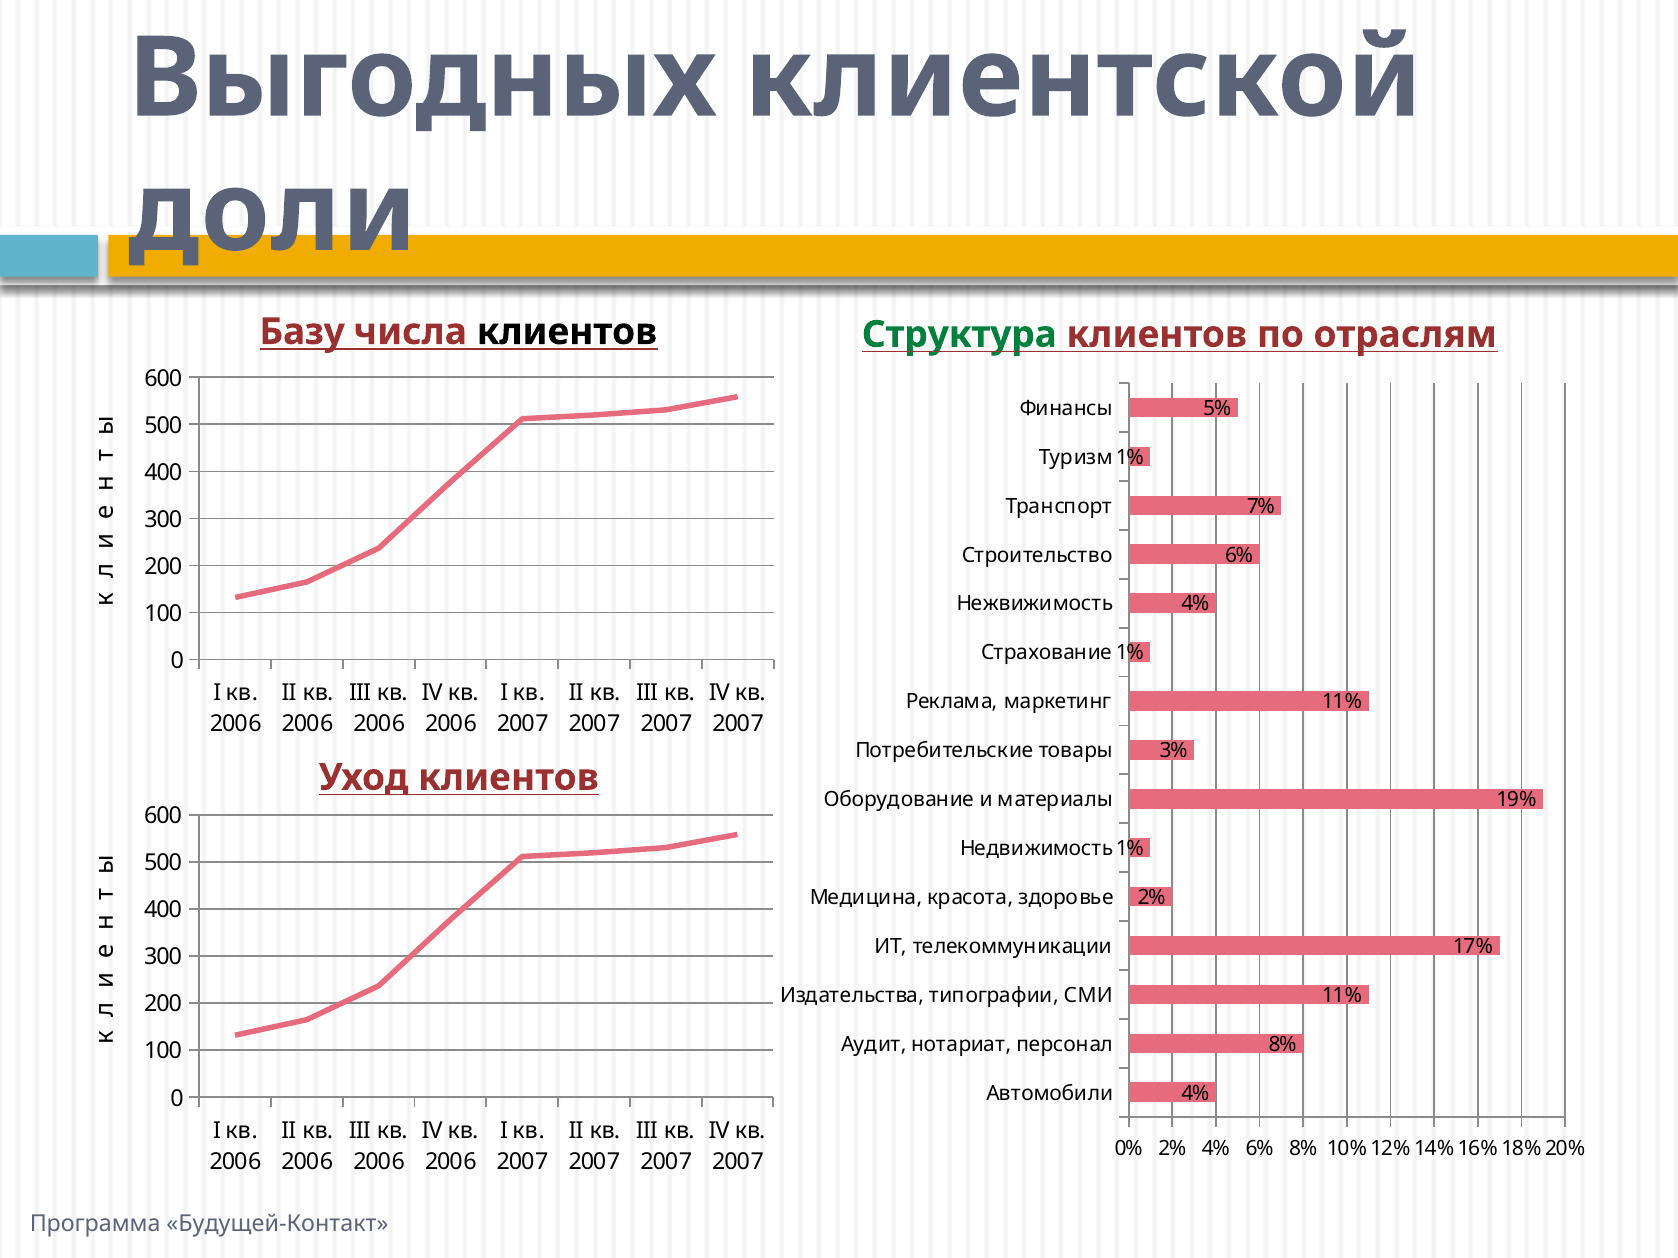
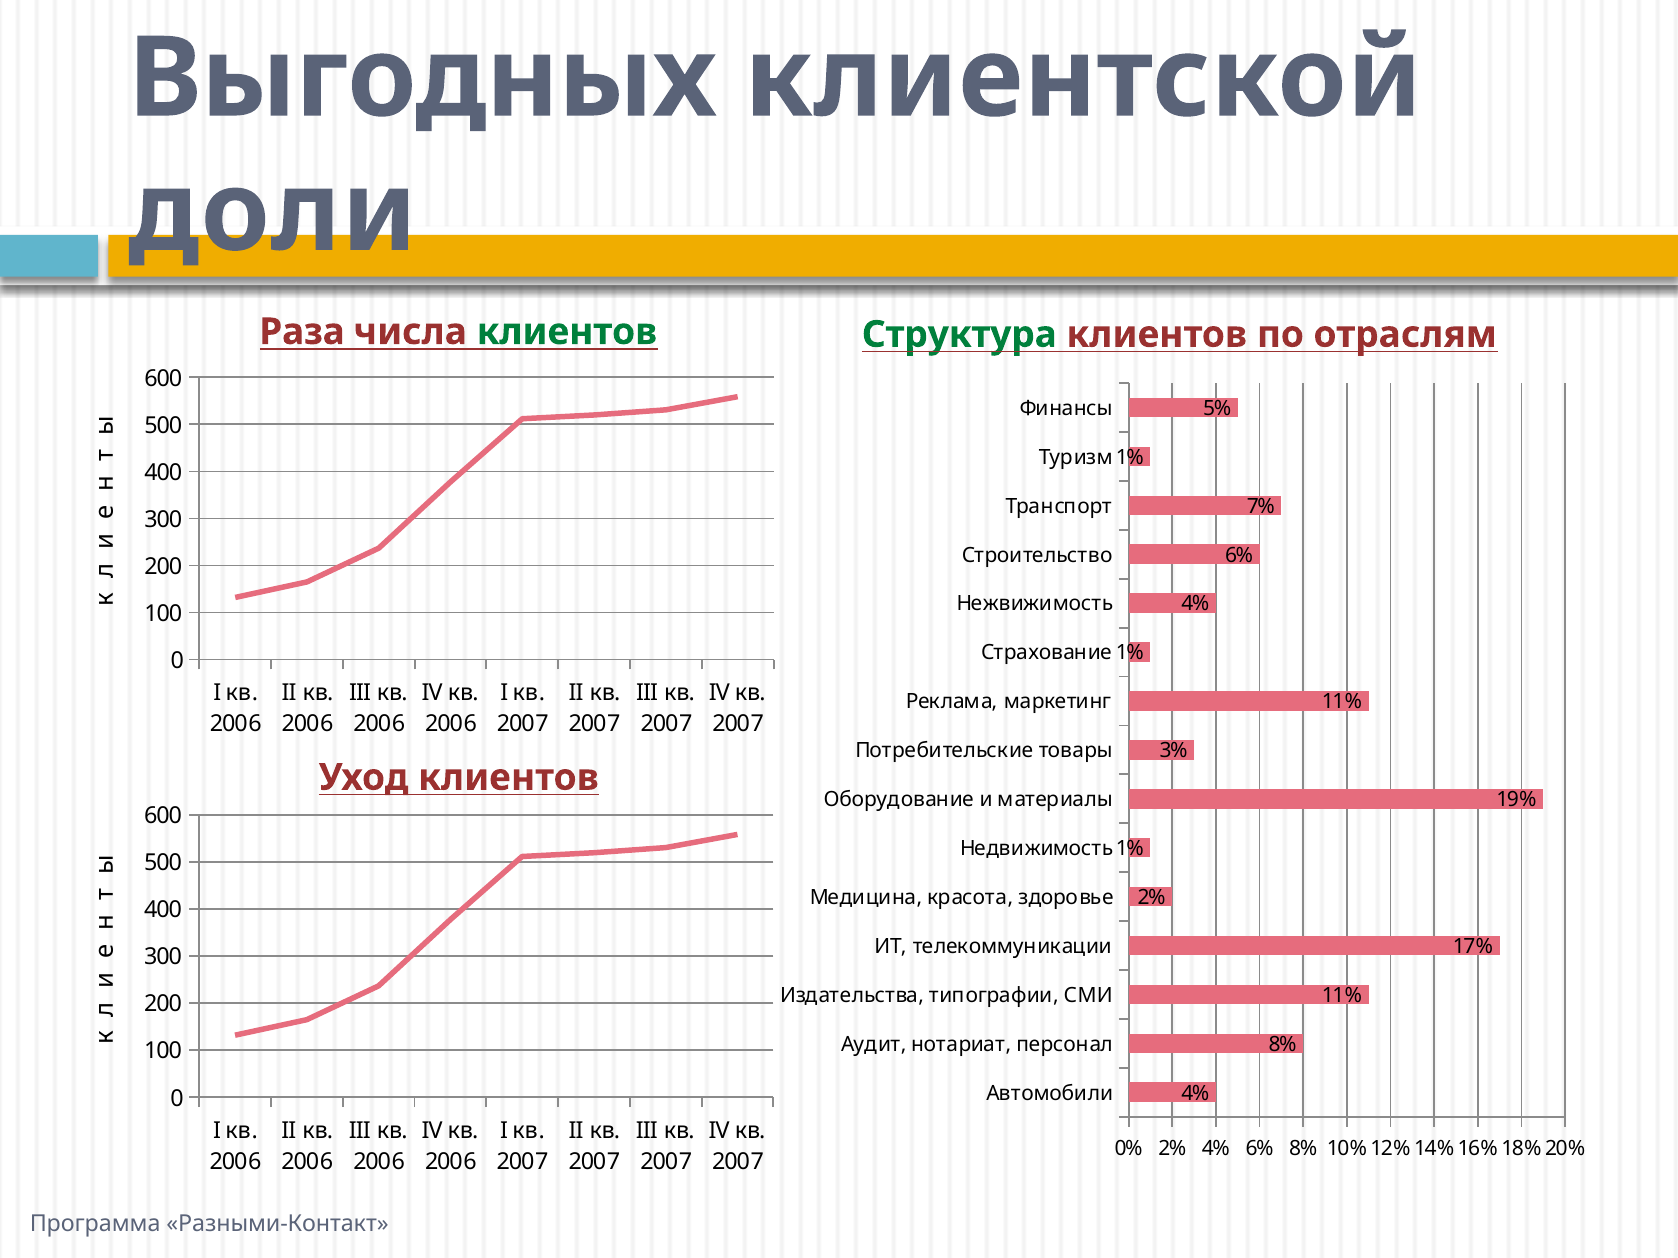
Базу: Базу -> Раза (302, 332)
клиентов colour: black -> green (567, 332)
Будущей-Контакт: Будущей-Контакт -> Разными-Контакт (278, 1224)
